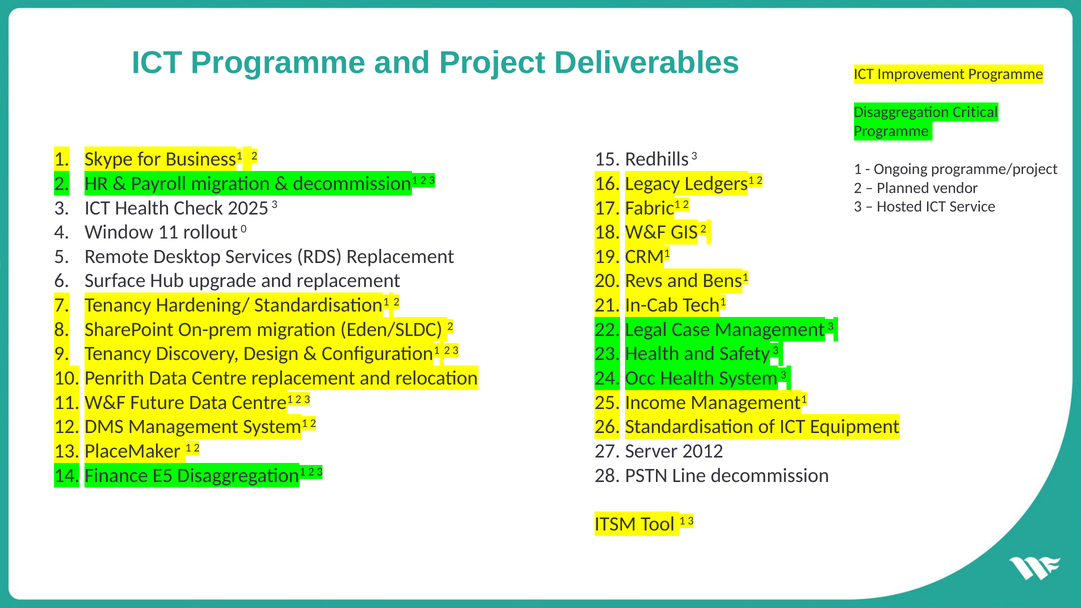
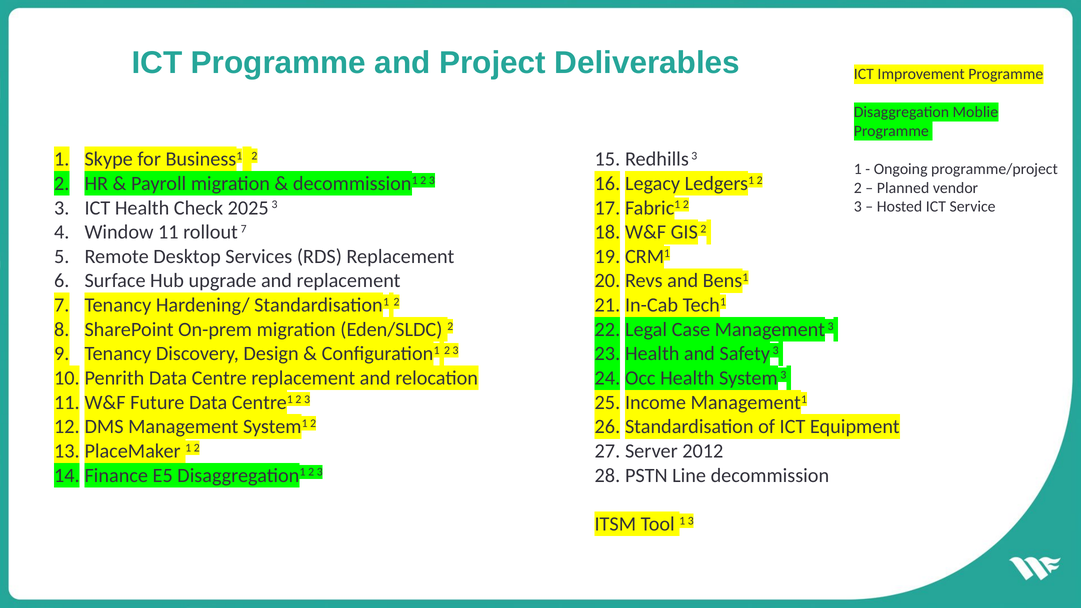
Critical: Critical -> Moblie (975, 112)
rollout 0: 0 -> 7 (244, 229)
